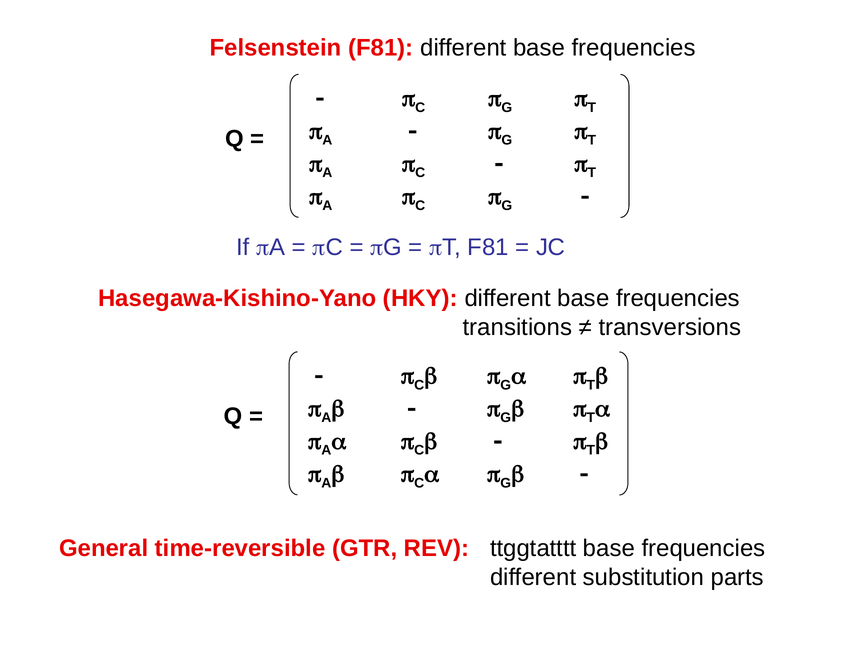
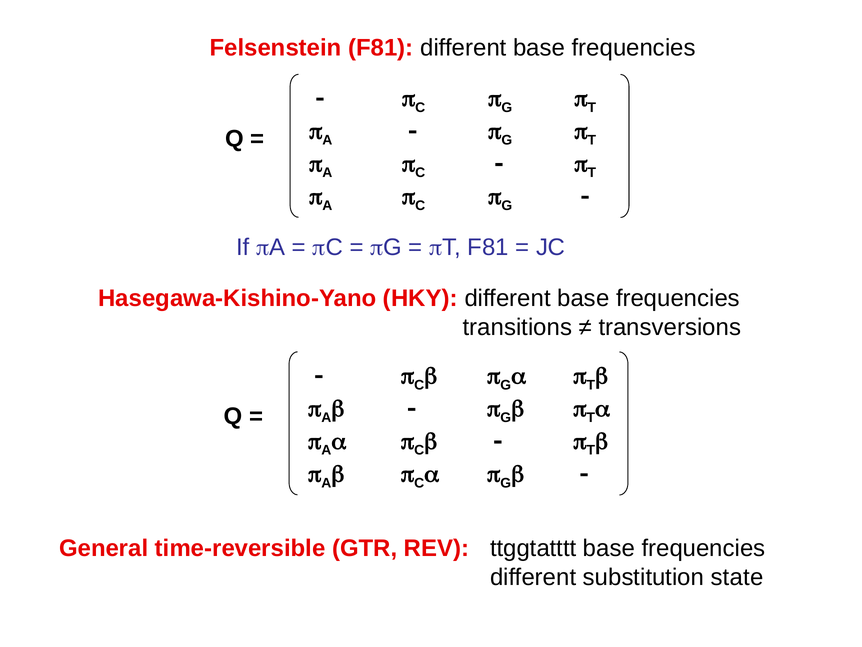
parts: parts -> state (737, 577)
